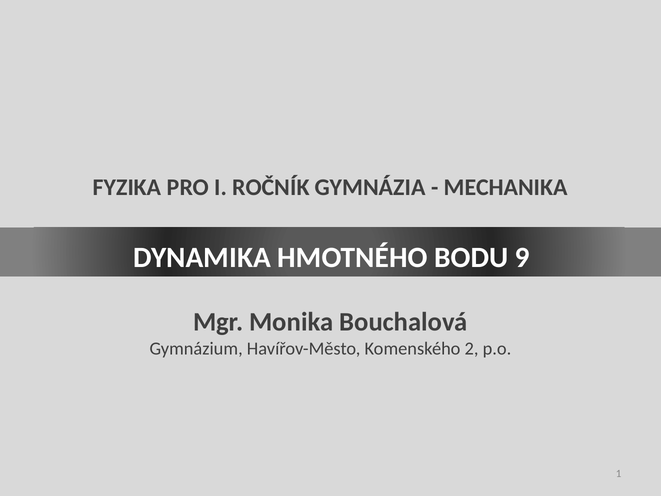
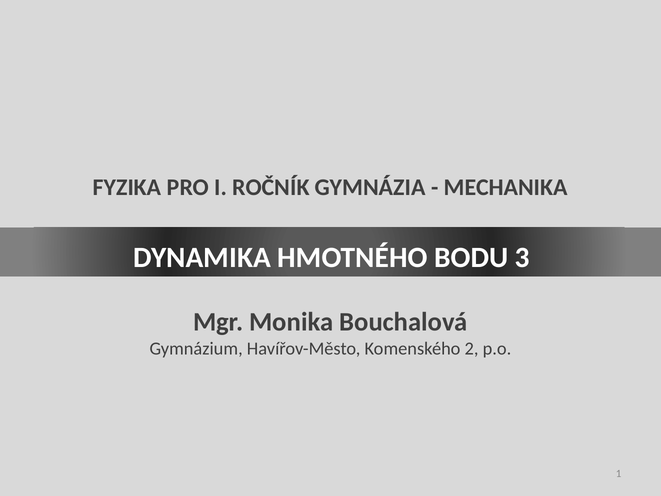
9: 9 -> 3 (522, 257)
